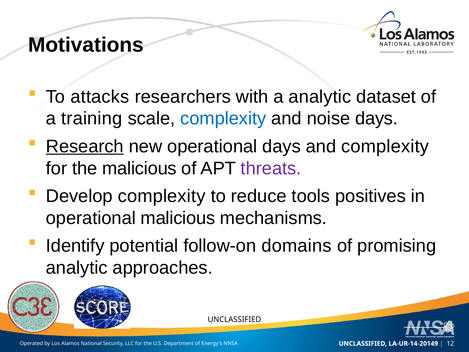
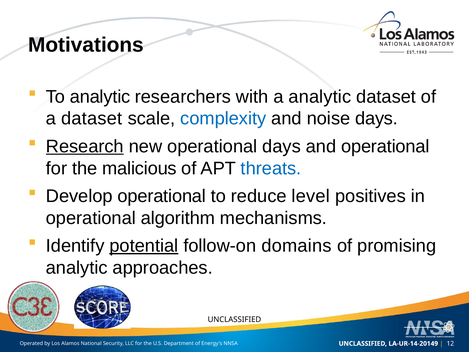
To attacks: attacks -> analytic (100, 97)
a training: training -> dataset (92, 119)
and complexity: complexity -> operational (385, 146)
threats colour: purple -> blue (271, 168)
Develop complexity: complexity -> operational (162, 196)
tools: tools -> level (311, 196)
operational malicious: malicious -> algorithm (178, 218)
potential underline: none -> present (144, 246)
